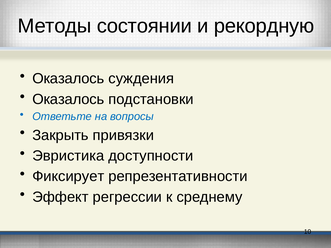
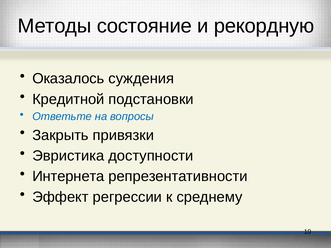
состоянии: состоянии -> состояние (144, 26)
Оказалось: Оказалось -> Кредитной (68, 99)
Фиксирует: Фиксирует -> Интернета (68, 177)
